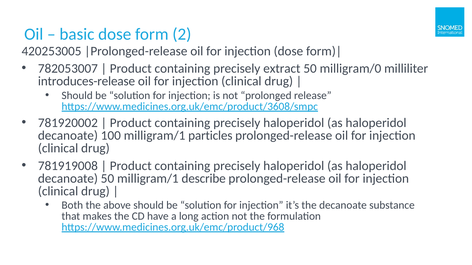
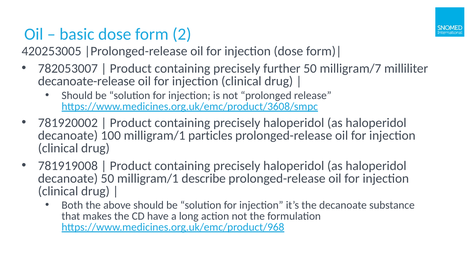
extract: extract -> further (282, 69)
milligram/0: milligram/0 -> milligram/7 (350, 69)
introduces-release: introduces-release -> decanoate-release (87, 81)
